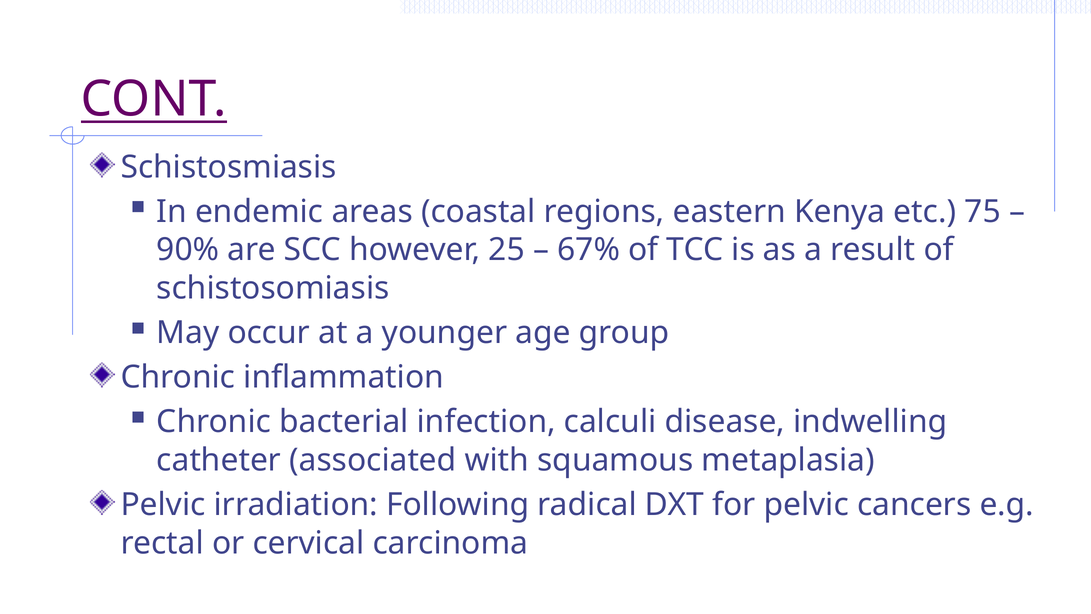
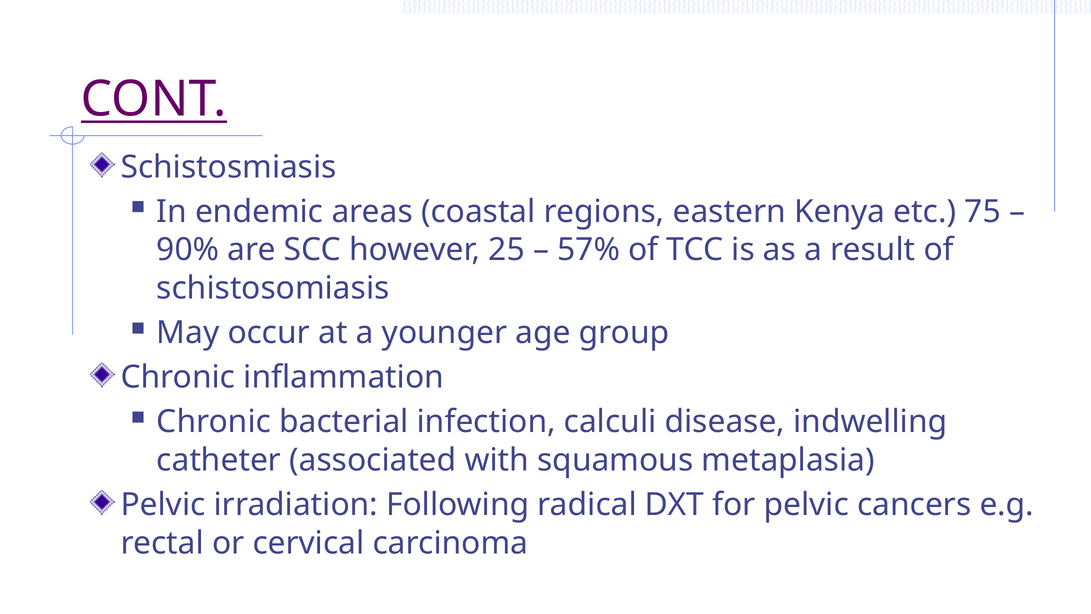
67%: 67% -> 57% (589, 250)
